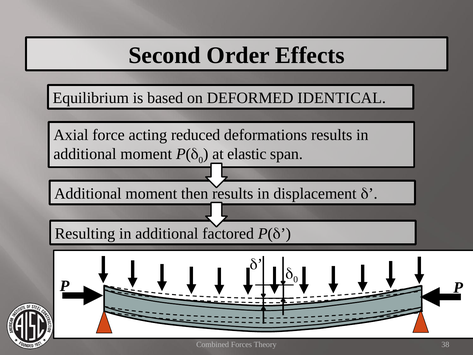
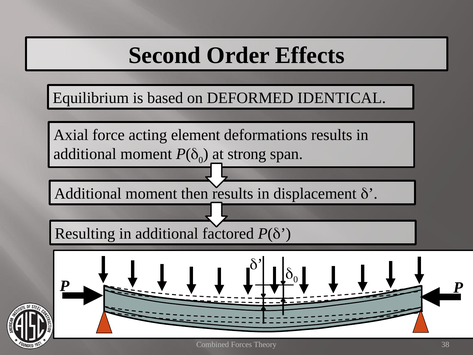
reduced: reduced -> element (196, 135)
elastic: elastic -> strong (247, 154)
